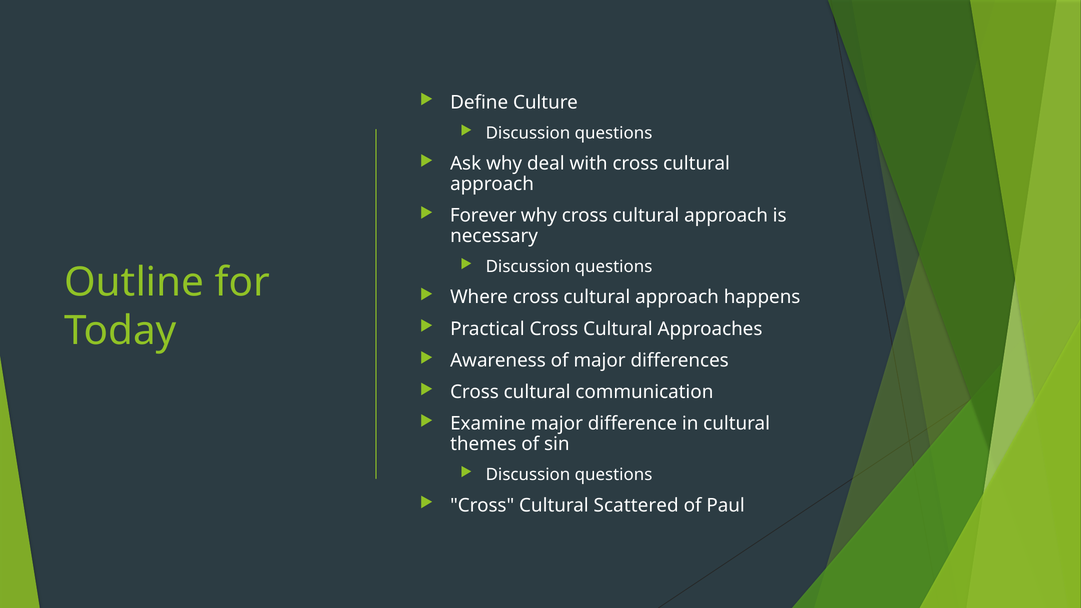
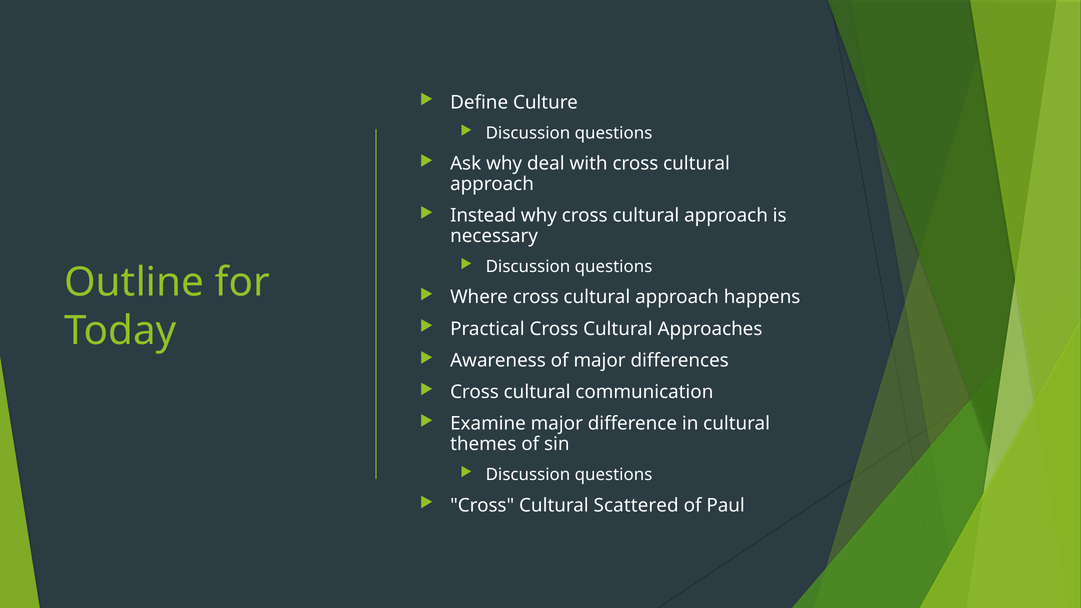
Forever: Forever -> Instead (483, 216)
